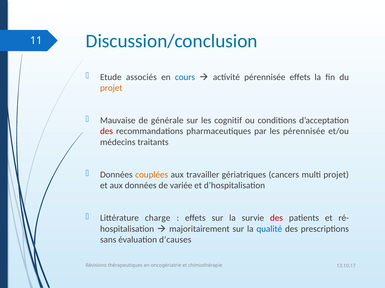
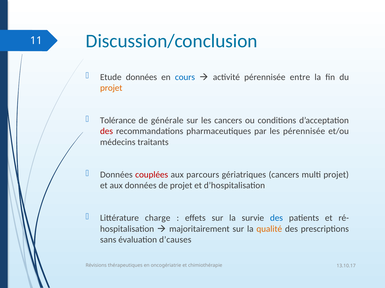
Etude associés: associés -> données (141, 77)
pérennisée effets: effets -> entre (300, 77)
Mauvaise: Mauvaise -> Tolérance (118, 121)
les cognitif: cognitif -> cancers (228, 121)
couplées colour: orange -> red (152, 175)
travailler: travailler -> parcours (203, 175)
de variée: variée -> projet (181, 186)
des colour: red -> blue (276, 218)
qualité colour: blue -> orange (269, 229)
